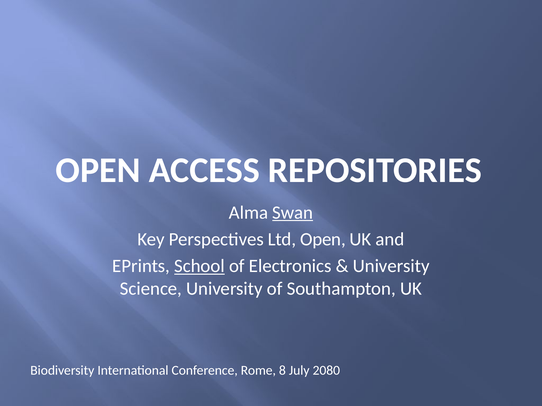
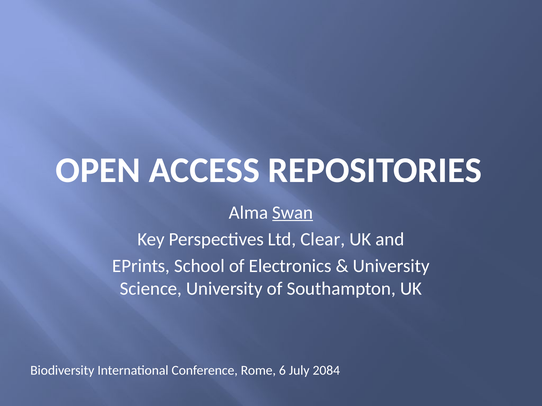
Ltd Open: Open -> Clear (323, 240)
School underline: present -> none (200, 266)
8: 8 -> 6 (282, 371)
2080: 2080 -> 2084 (326, 371)
